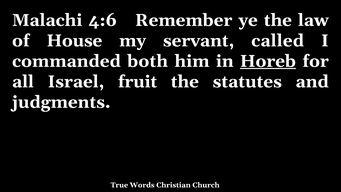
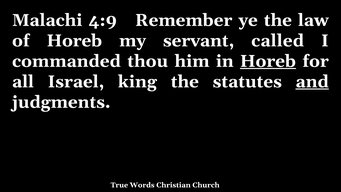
4:6: 4:6 -> 4:9 (103, 20)
of House: House -> Horeb (74, 41)
both: both -> thou (148, 61)
fruit: fruit -> king (137, 82)
and underline: none -> present (312, 82)
